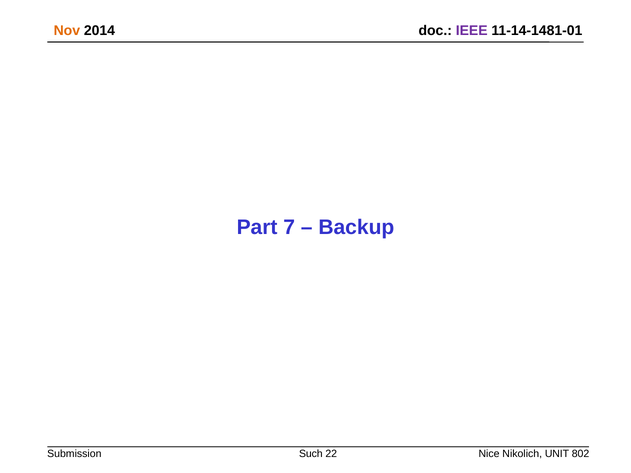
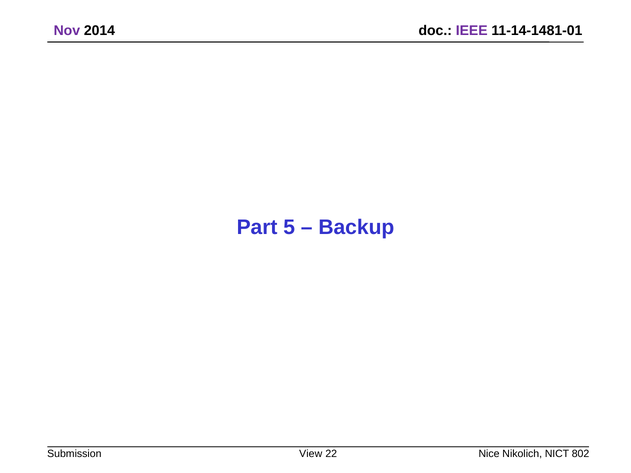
Nov colour: orange -> purple (67, 31)
7: 7 -> 5 (289, 228)
Such: Such -> View (311, 454)
UNIT: UNIT -> NICT (557, 454)
